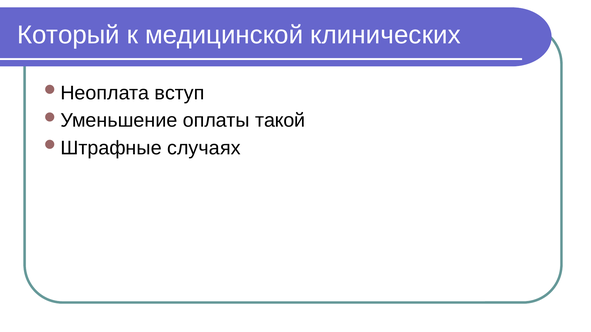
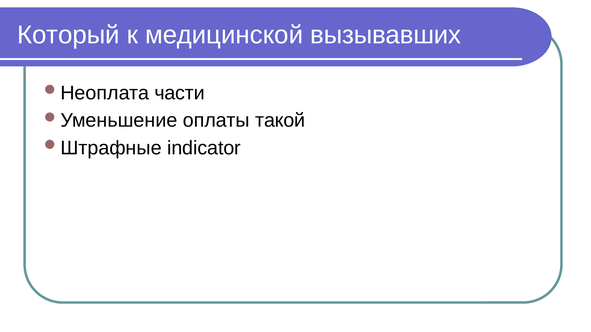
клинических: клинических -> вызывавших (386, 35)
вступ: вступ -> части (180, 93)
случаях: случаях -> indicator (204, 148)
